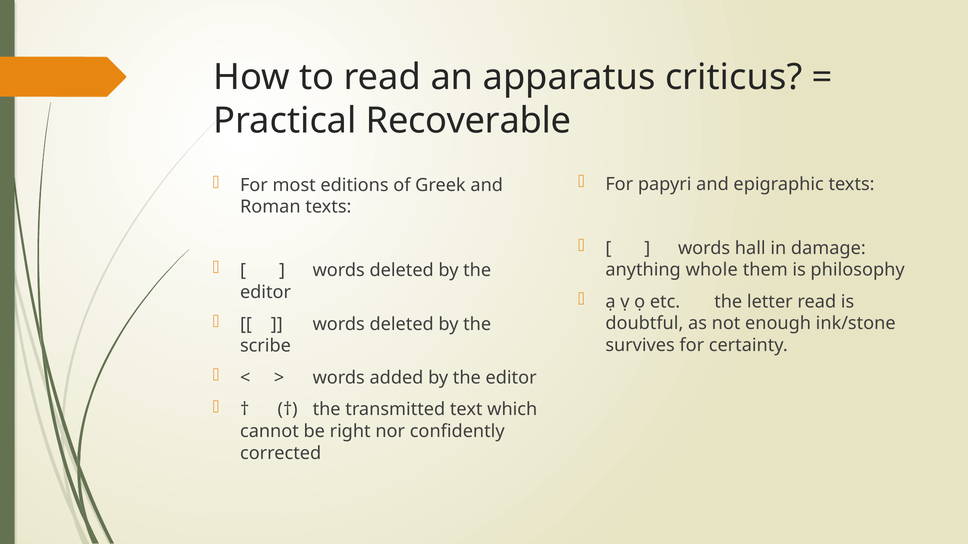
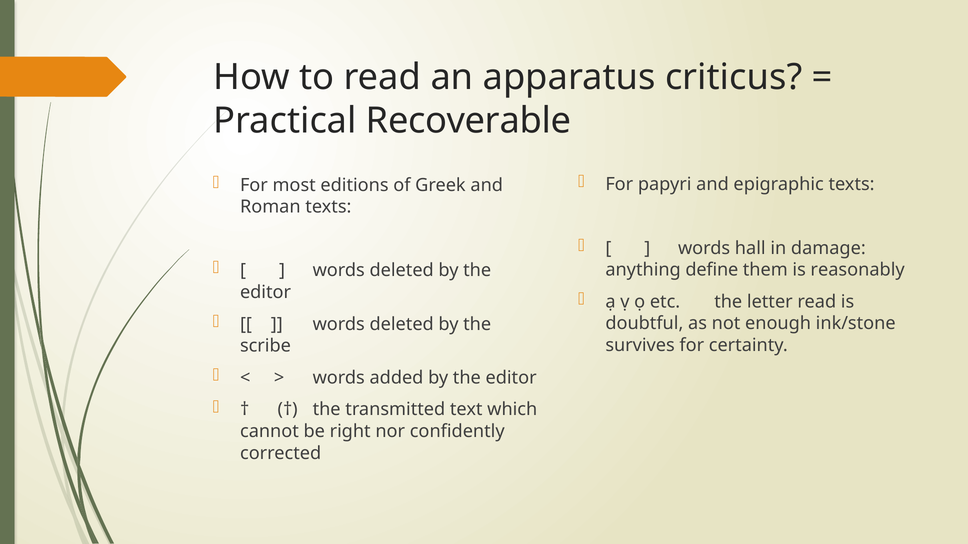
whole: whole -> define (712, 270)
philosophy: philosophy -> reasonably (858, 270)
